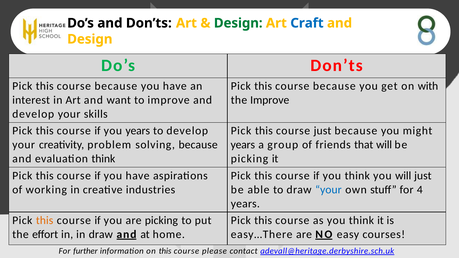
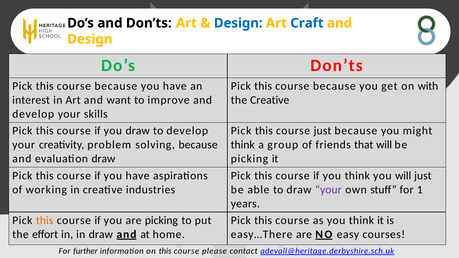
Design colour: green -> blue (238, 23)
the Improve: Improve -> Creative (270, 100)
you years: years -> draw (138, 131)
years: years -> think (243, 145)
evaluation think: think -> draw (103, 159)
your colour: blue -> purple (328, 190)
4: 4 -> 1 (420, 190)
